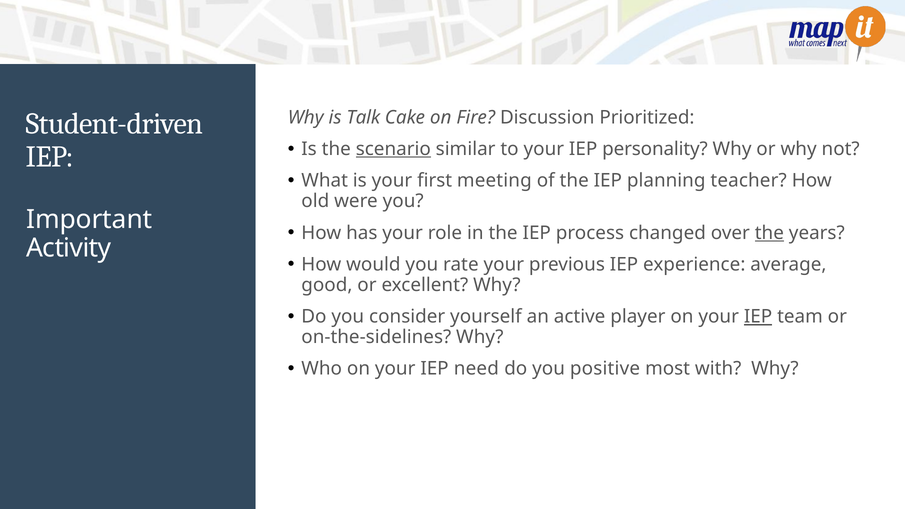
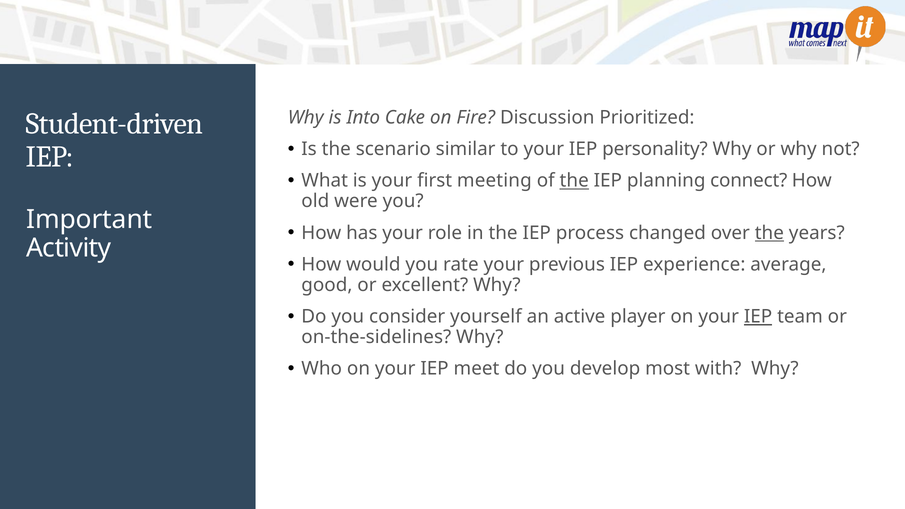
Talk: Talk -> Into (363, 117)
scenario underline: present -> none (393, 149)
the underline: none -> present (574, 181)
teacher: teacher -> connect (749, 181)
need: need -> meet (476, 369)
positive: positive -> develop (605, 369)
